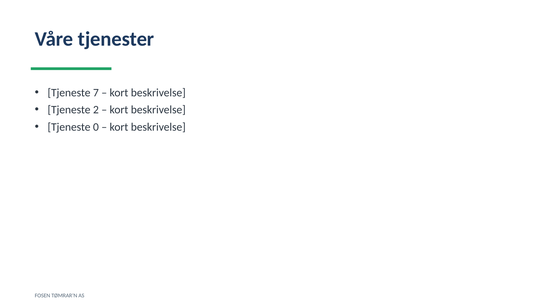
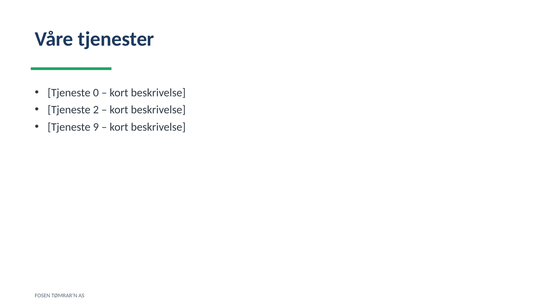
7: 7 -> 0 (96, 93)
0: 0 -> 9 (96, 127)
